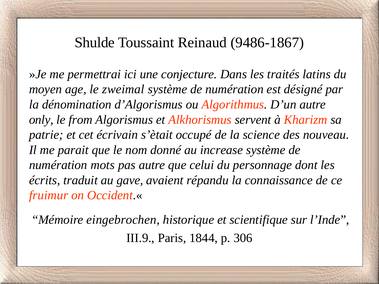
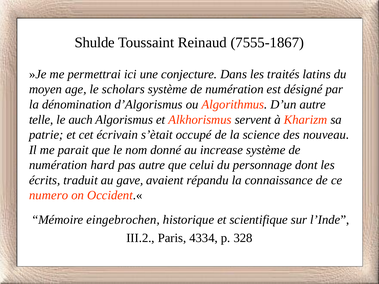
9486-1867: 9486-1867 -> 7555-1867 (267, 43)
zweimal: zweimal -> scholars (123, 89)
only: only -> telle (41, 120)
from: from -> auch (81, 120)
mots: mots -> hard (103, 165)
fruimur: fruimur -> numero (49, 195)
III.9: III.9 -> III.2 (140, 238)
1844: 1844 -> 4334 (204, 238)
306: 306 -> 328 (243, 238)
